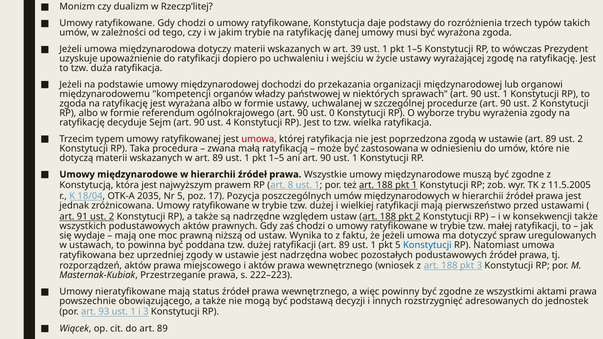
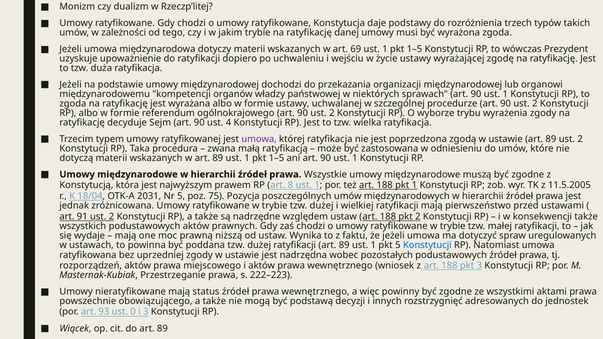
39: 39 -> 69 (356, 49)
0: 0 -> 2 (332, 113)
umowa colour: red -> purple (259, 139)
2035: 2035 -> 2031 (149, 196)
17: 17 -> 75 (216, 196)
93 ust 1: 1 -> 0 (133, 312)
